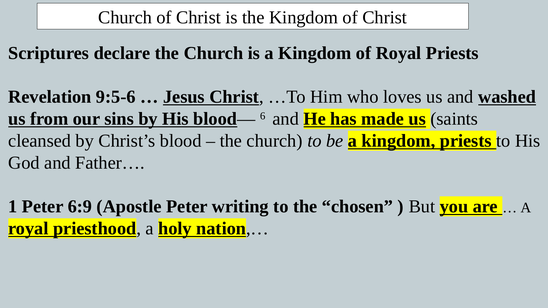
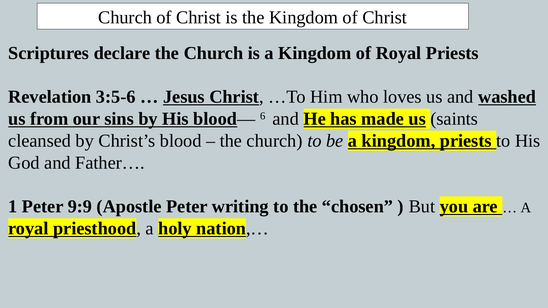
9:5-6: 9:5-6 -> 3:5-6 (116, 97)
6:9: 6:9 -> 9:9 (80, 207)
